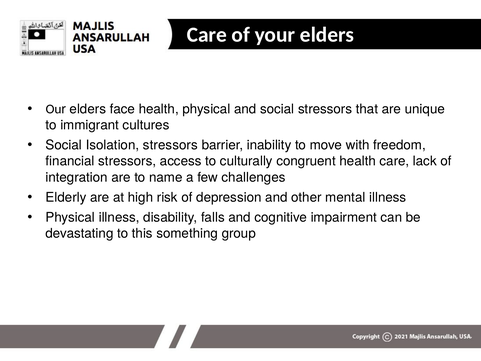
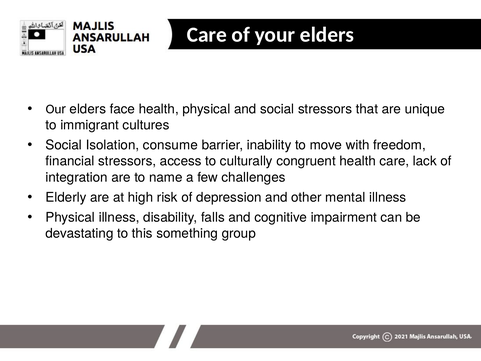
Isolation stressors: stressors -> consume (170, 145)
